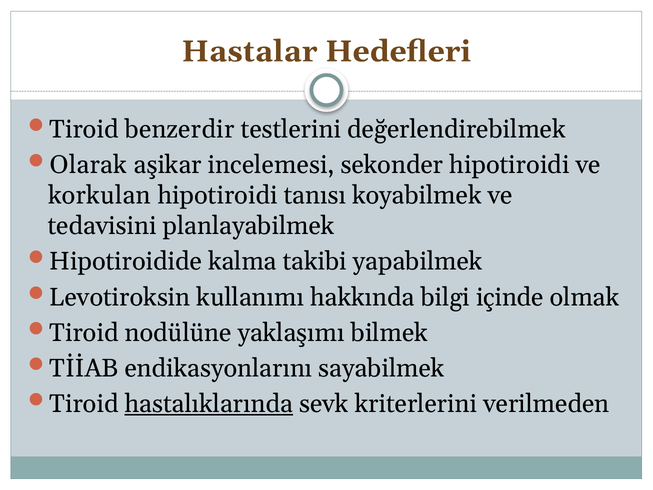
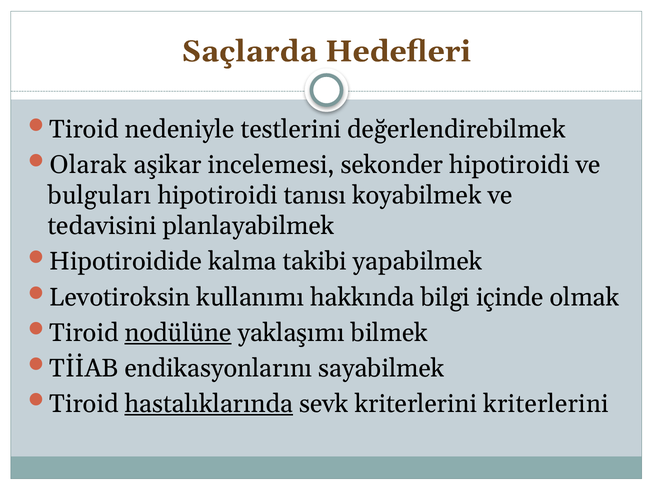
Hastalar: Hastalar -> Saçlarda (250, 51)
benzerdir: benzerdir -> nedeniyle (180, 129)
korkulan: korkulan -> bulguları (99, 195)
nodülüne underline: none -> present (178, 333)
kriterlerini verilmeden: verilmeden -> kriterlerini (546, 404)
